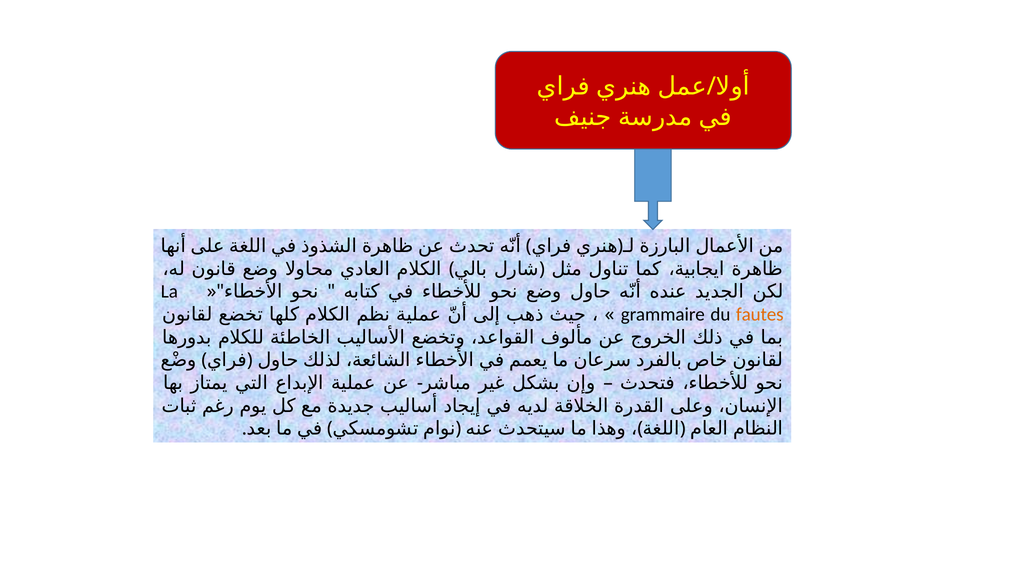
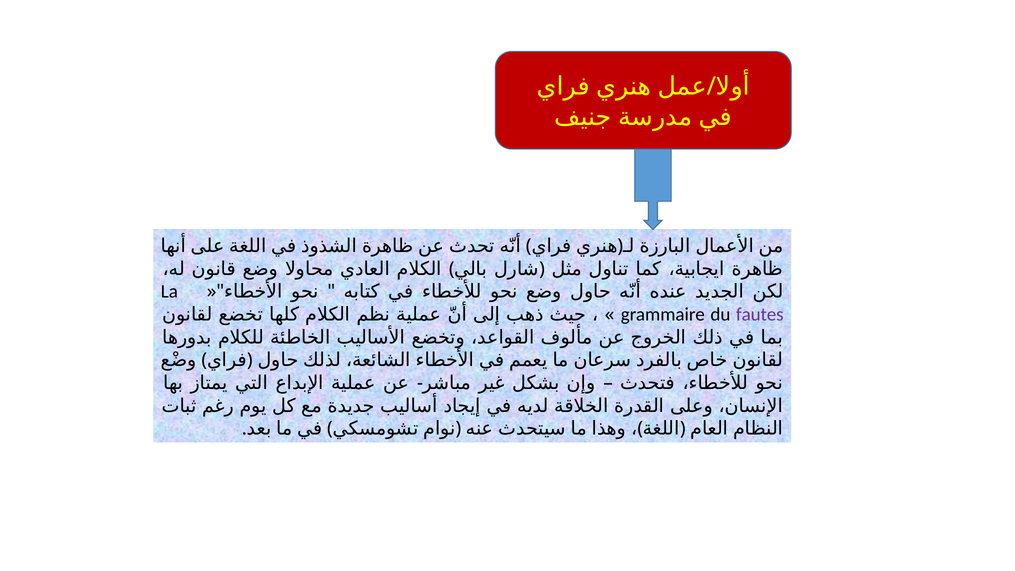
fautes colour: orange -> purple (760, 314)
